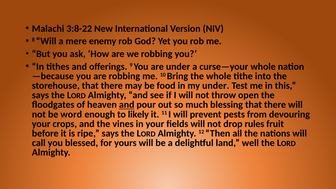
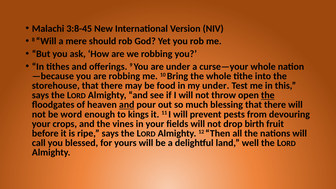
3:8-22: 3:8-22 -> 3:8-45 (79, 29)
enemy: enemy -> should (103, 41)
the underline: none -> present (268, 95)
likely: likely -> kings (138, 114)
rules: rules -> birth (254, 124)
